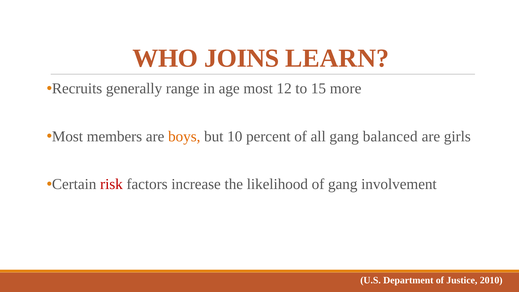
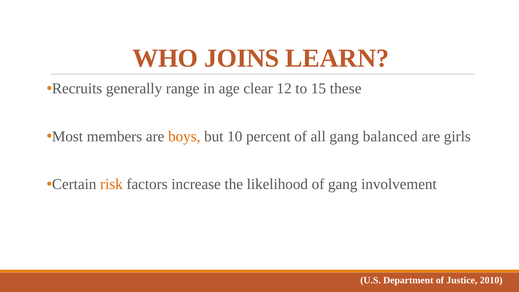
age most: most -> clear (258, 89)
more: more -> these (346, 89)
risk colour: red -> orange (111, 184)
